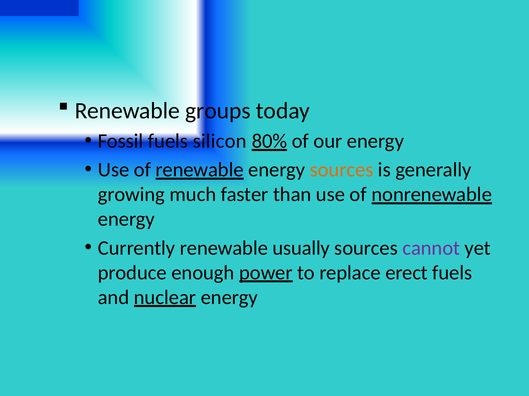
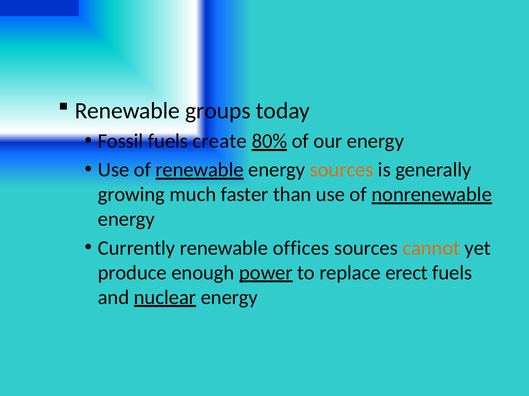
silicon: silicon -> create (220, 141)
usually: usually -> offices (301, 248)
cannot colour: purple -> orange (431, 248)
